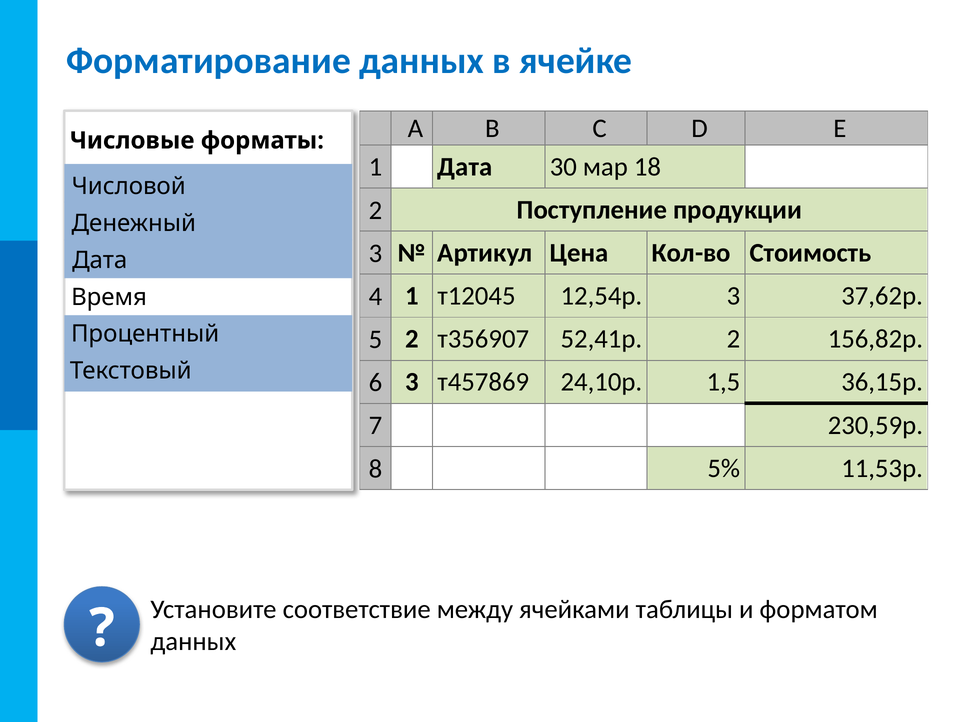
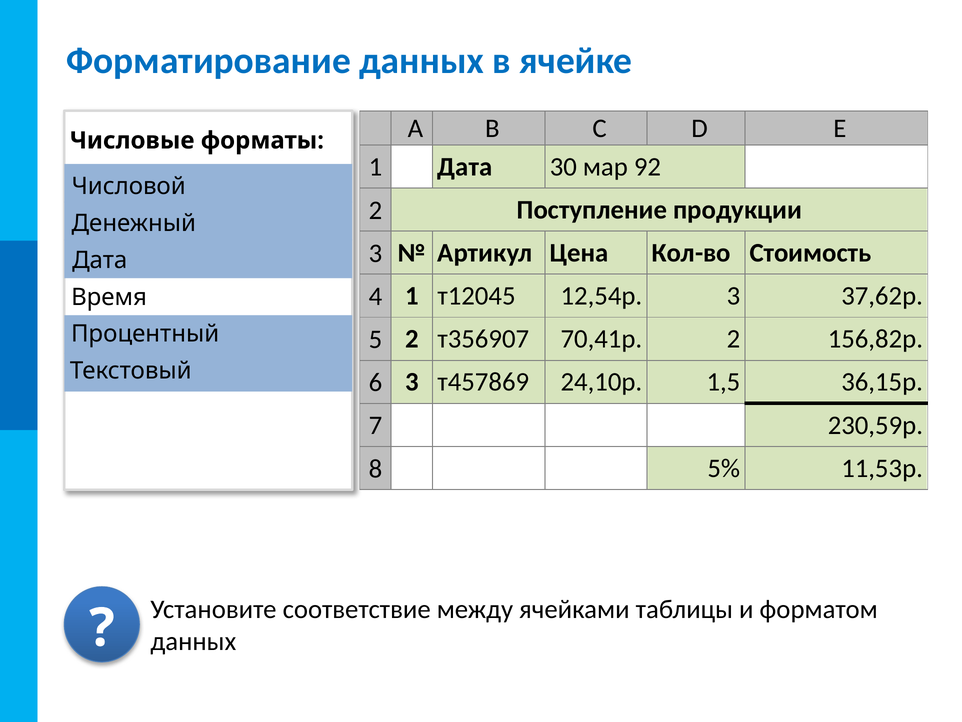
18: 18 -> 92 (647, 167)
52,41р: 52,41р -> 70,41р (601, 339)
